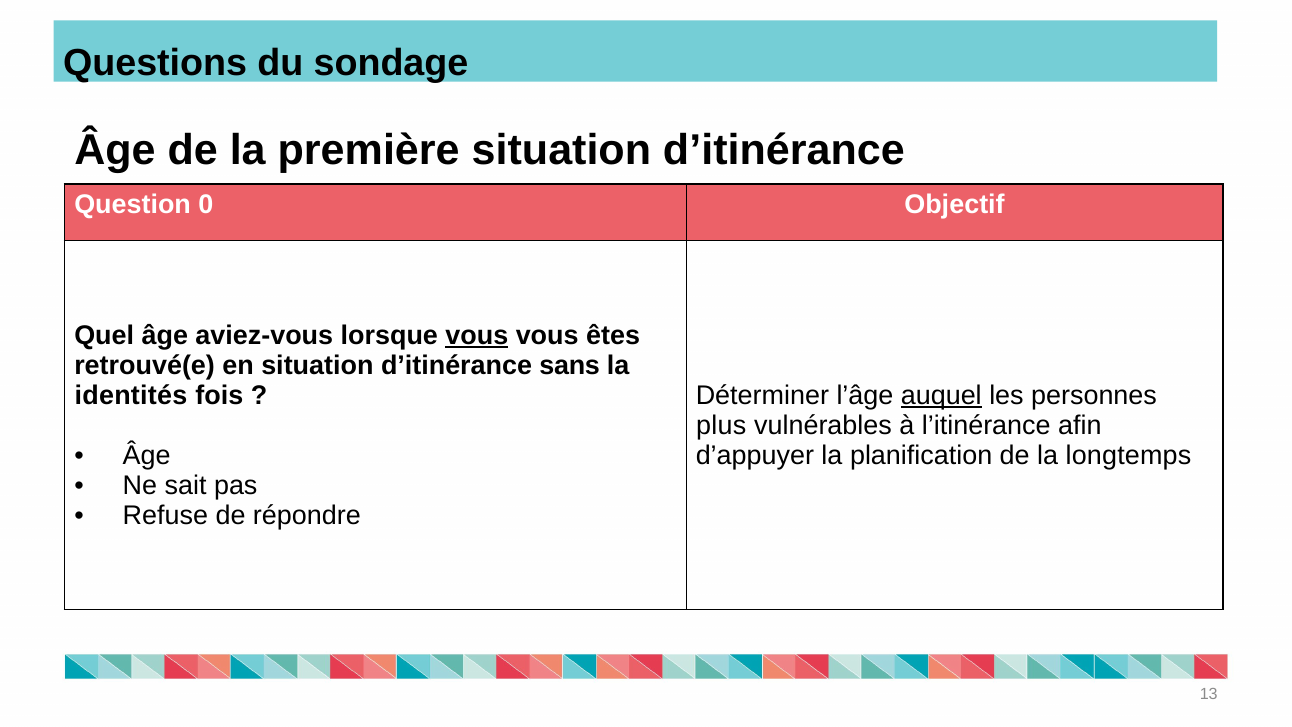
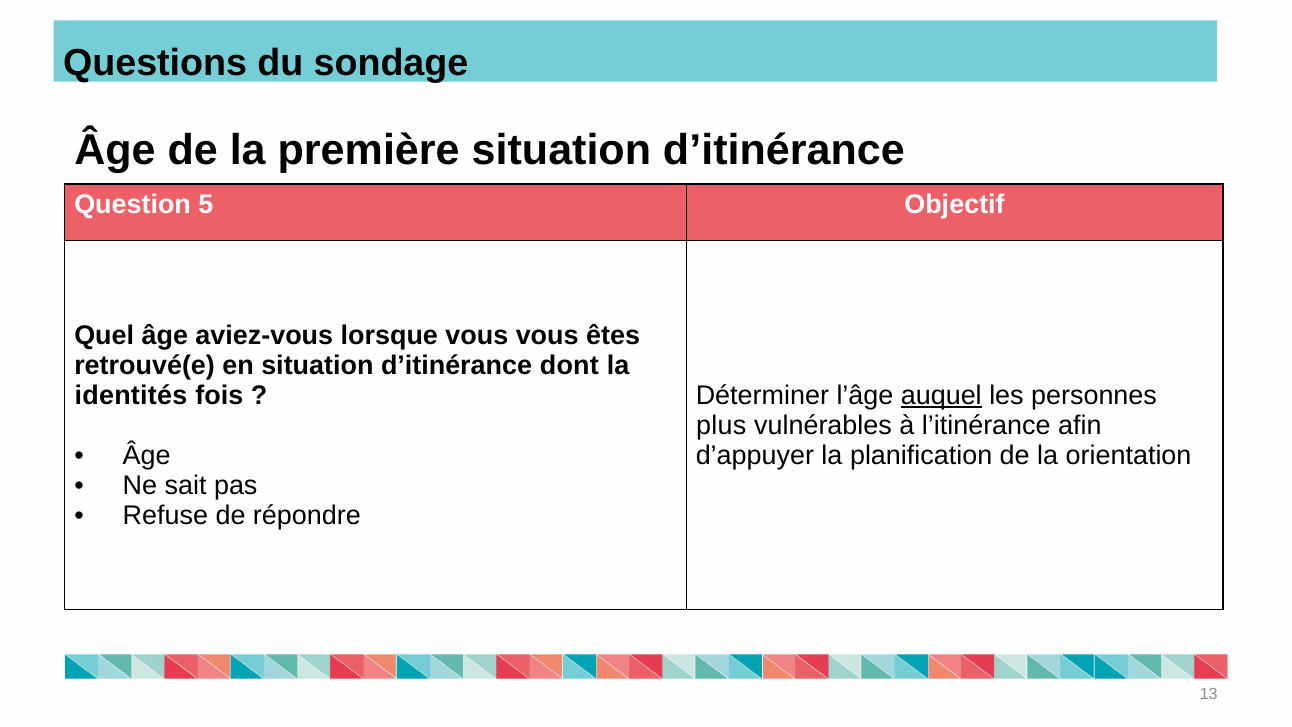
0: 0 -> 5 (206, 204)
vous underline: present -> none (477, 335)
sans: sans -> dont (569, 365)
longtemps: longtemps -> orientation (1129, 455)
